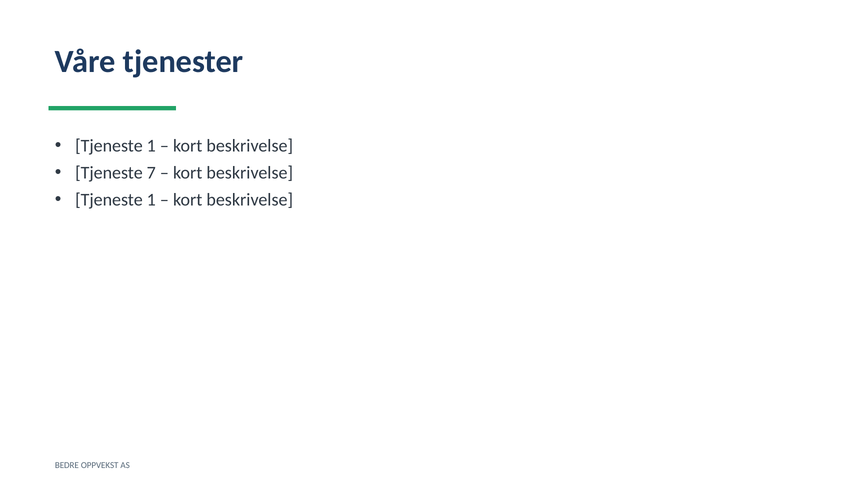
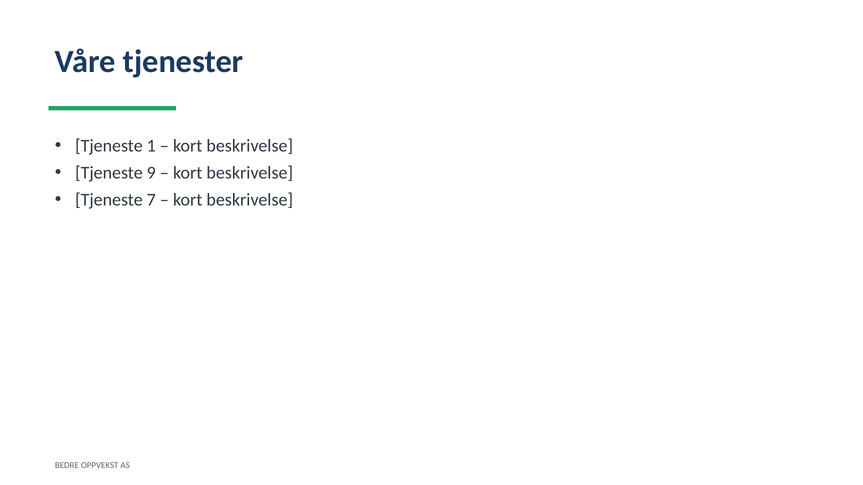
7: 7 -> 9 (151, 173)
1: 1 -> 7 (151, 200)
